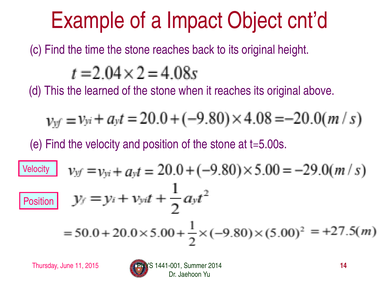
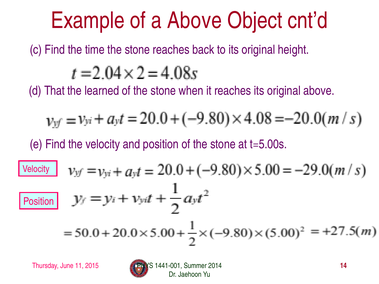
a Impact: Impact -> Above (194, 21)
This: This -> That (54, 91)
